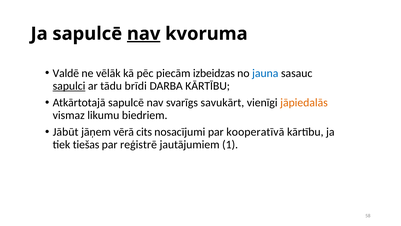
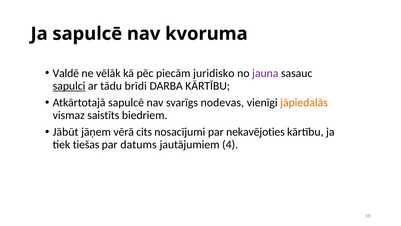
nav underline: present -> none (144, 34)
izbeidzas: izbeidzas -> juridisko (214, 73)
jauna colour: blue -> purple (265, 73)
savukārt: savukārt -> nodevas (222, 102)
likumu: likumu -> saistīts (103, 115)
kooperatīvā: kooperatīvā -> nekavējoties (255, 132)
reģistrē: reģistrē -> datums (139, 144)
1: 1 -> 4 (230, 144)
